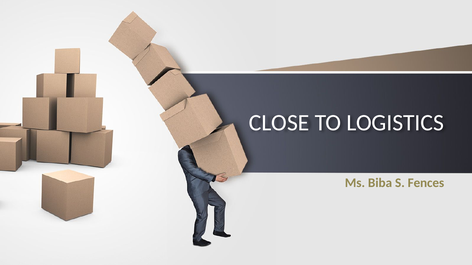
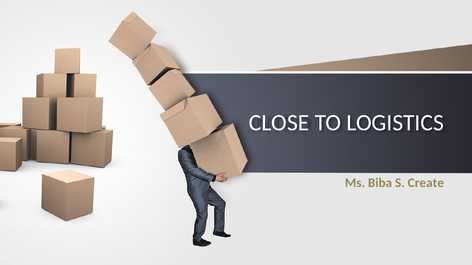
Fences: Fences -> Create (426, 183)
